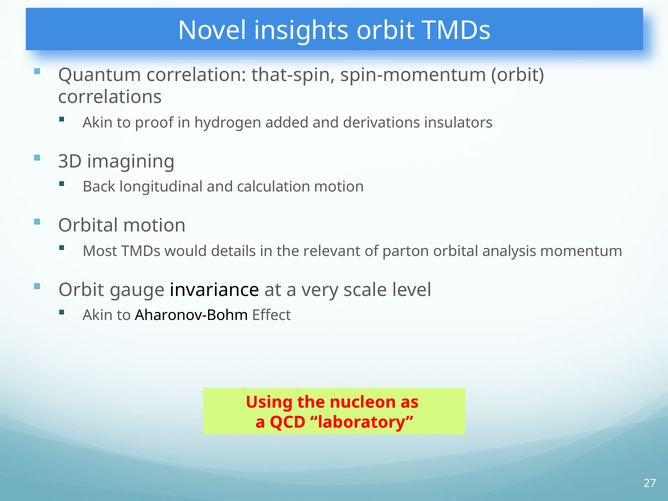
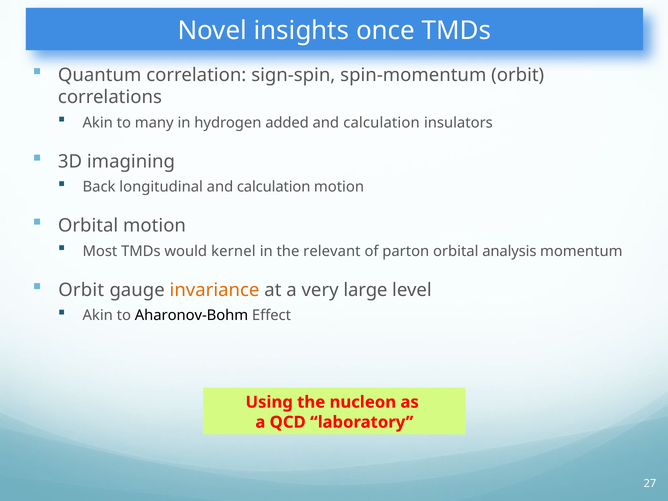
insights orbit: orbit -> once (386, 31)
that-spin: that-spin -> sign-spin (293, 75)
proof: proof -> many (154, 123)
derivations: derivations -> calculation (382, 123)
details: details -> kernel (233, 251)
invariance colour: black -> orange (215, 290)
scale: scale -> large (365, 290)
